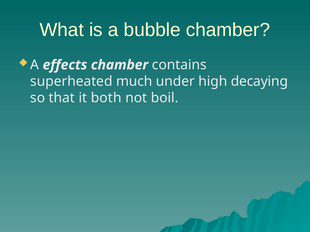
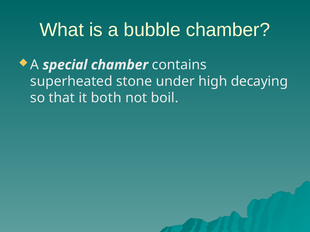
effects: effects -> special (65, 65)
much: much -> stone (134, 82)
